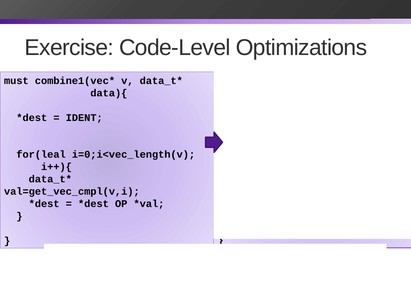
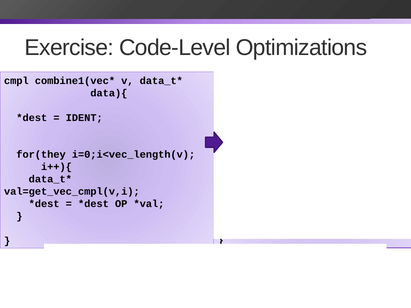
must: must -> cmpl (16, 81)
for(leal: for(leal -> for(they (41, 155)
